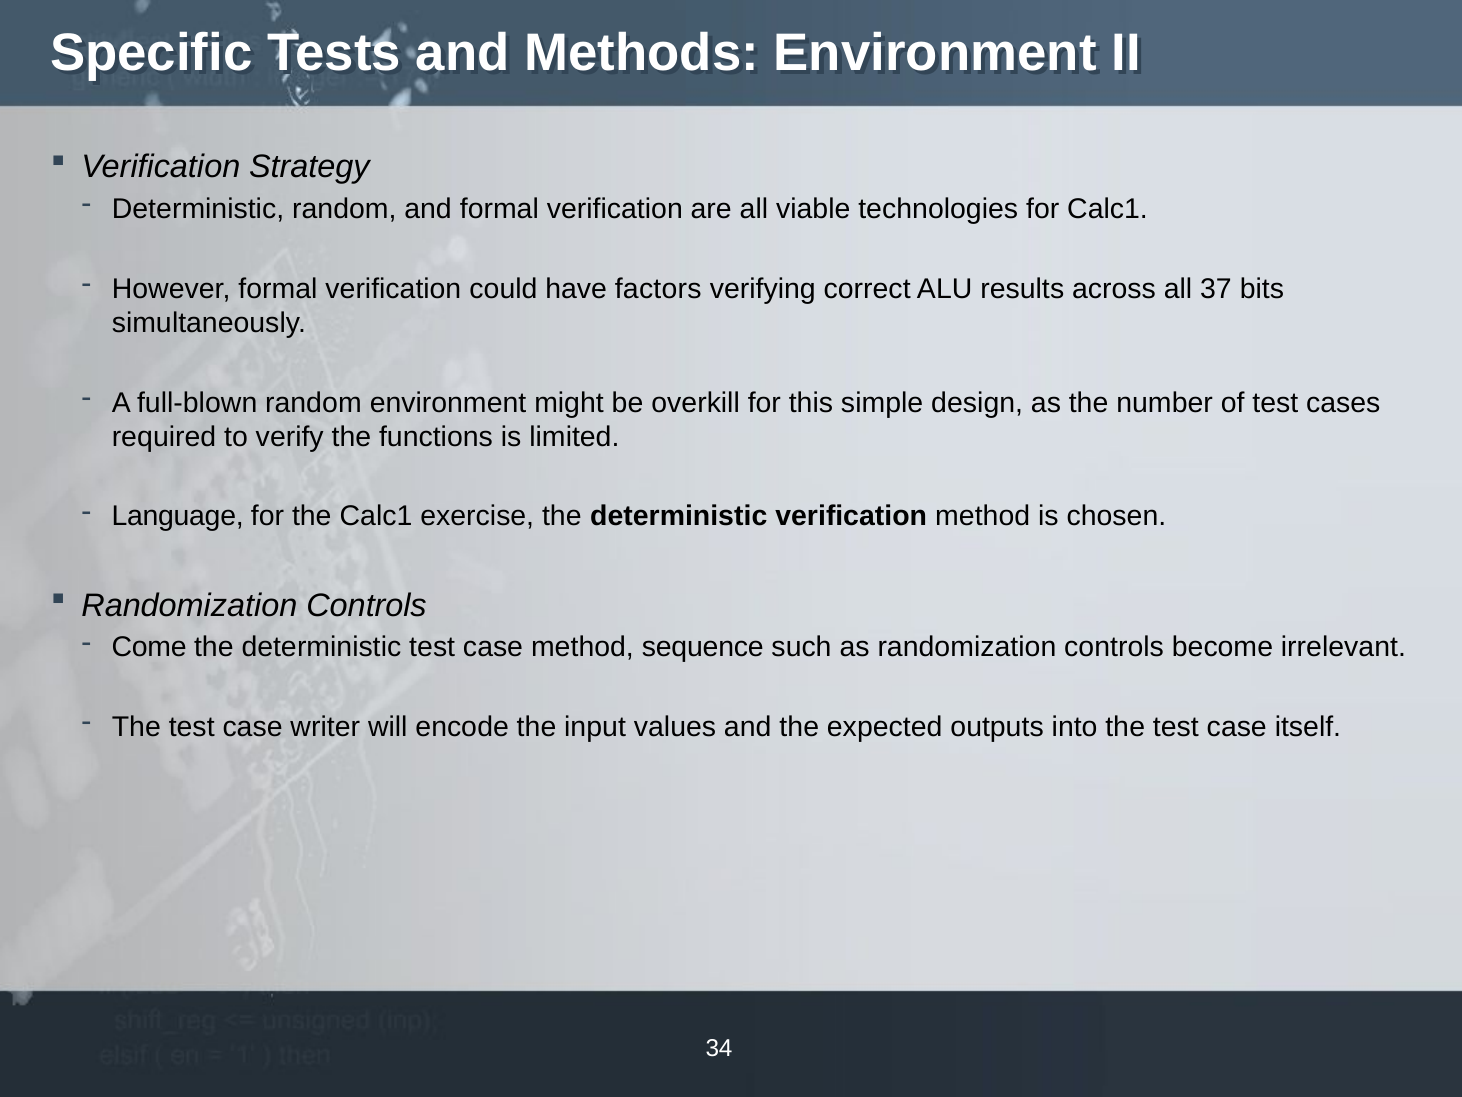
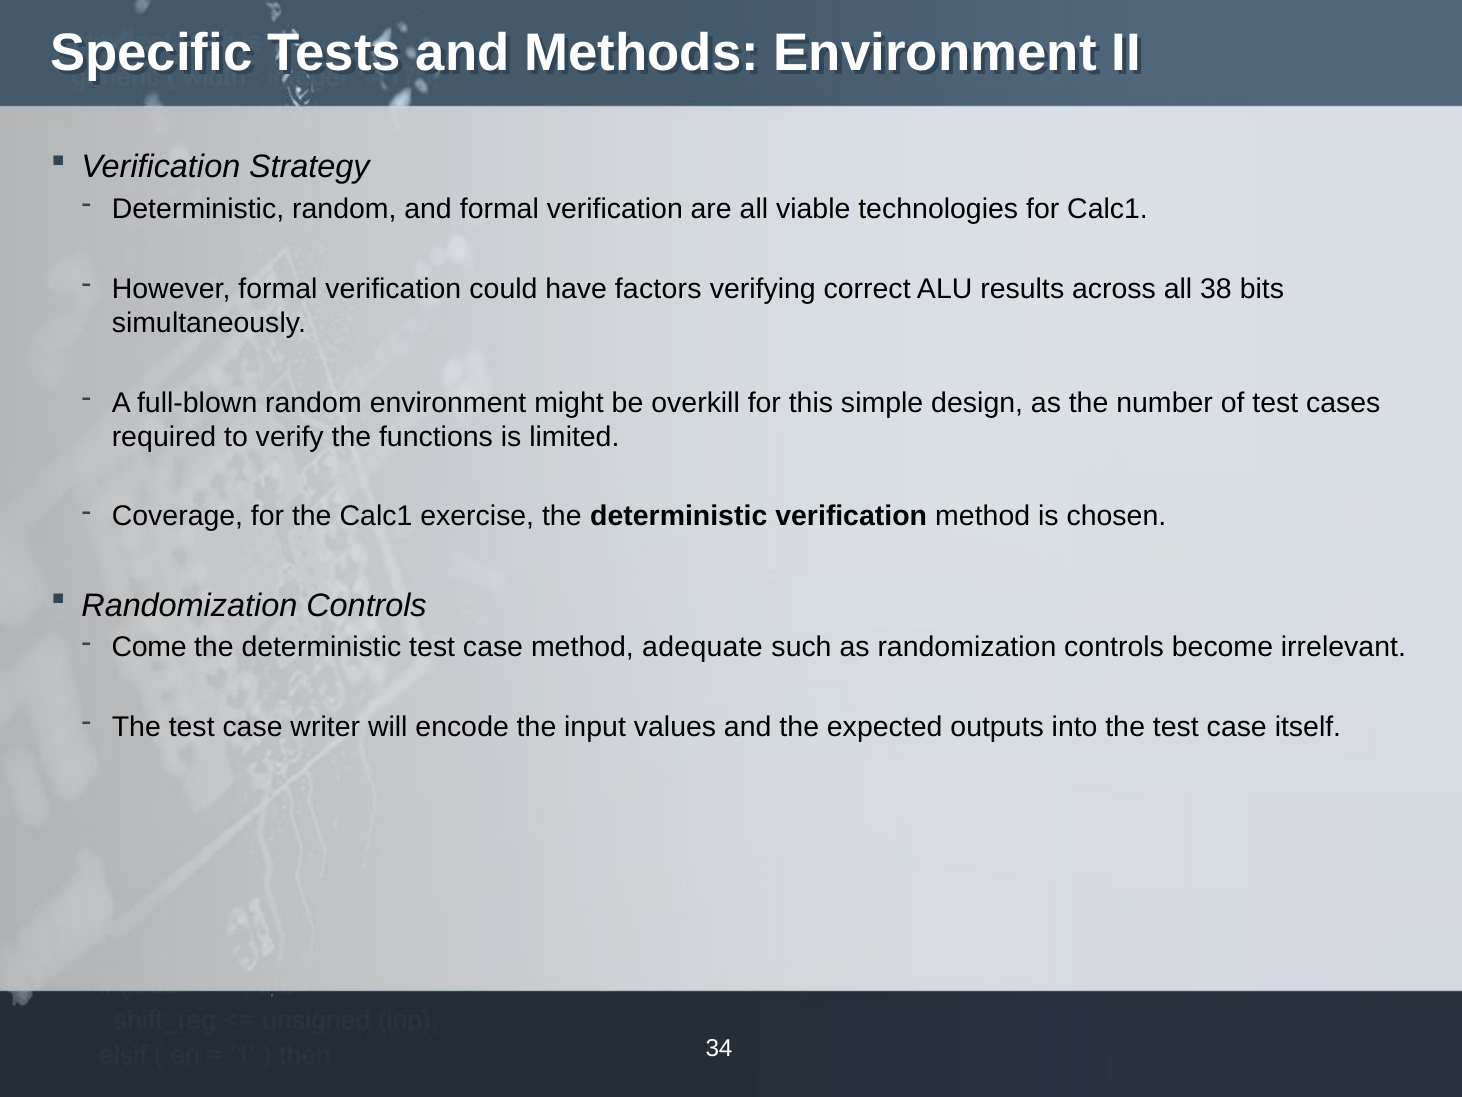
37: 37 -> 38 (1216, 289)
Language: Language -> Coverage (177, 516)
sequence: sequence -> adequate (702, 647)
